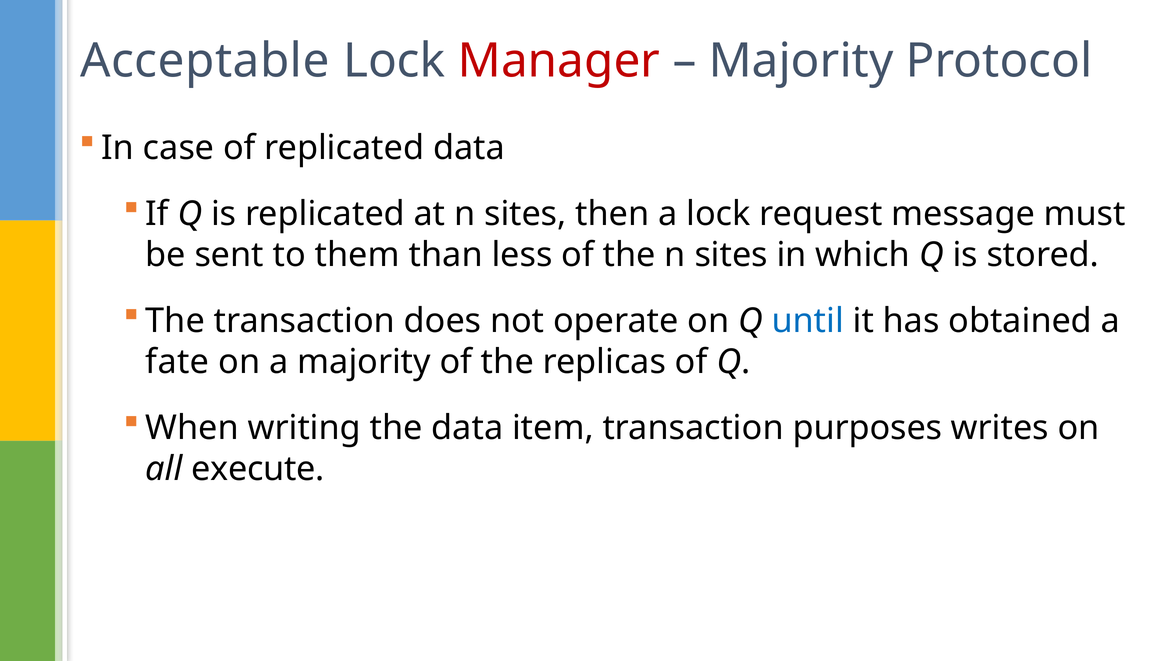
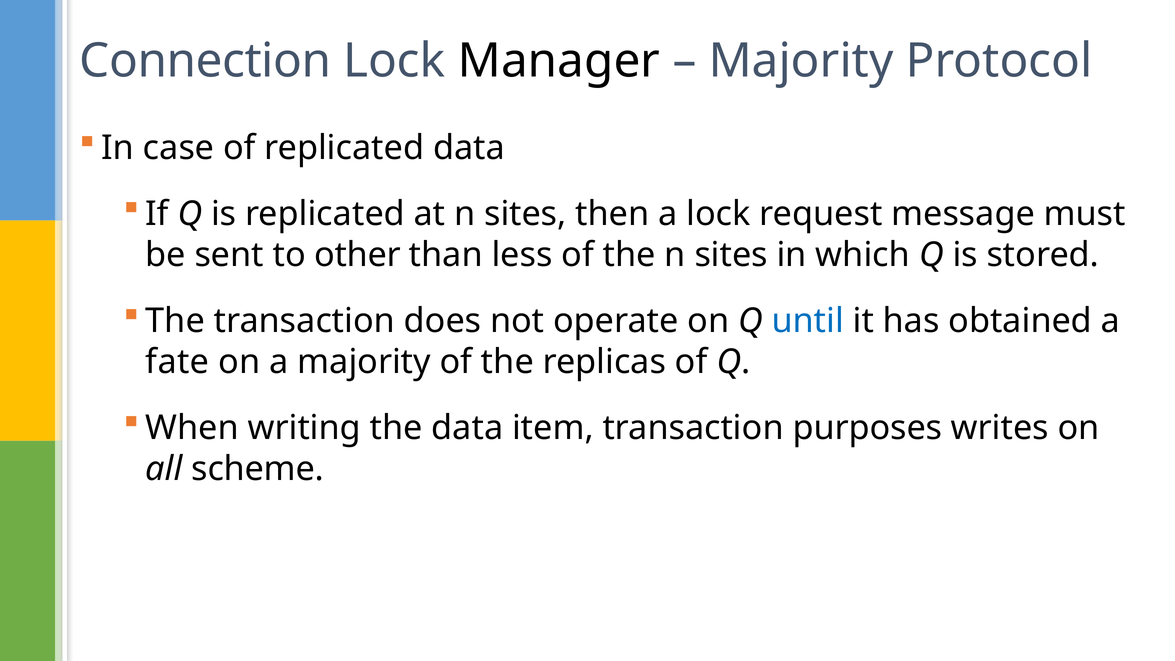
Acceptable: Acceptable -> Connection (205, 61)
Manager colour: red -> black (559, 61)
them: them -> other (357, 255)
execute: execute -> scheme (258, 469)
